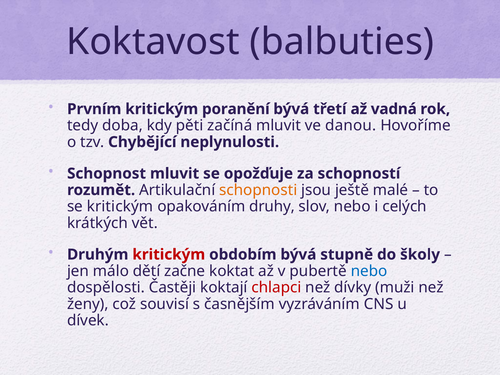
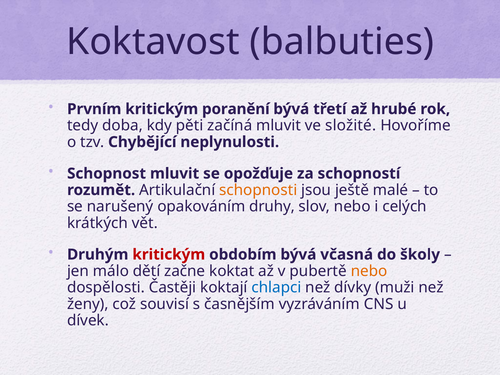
vadná: vadná -> hrubé (394, 109)
danou: danou -> složité (351, 126)
se kritickým: kritickým -> narušený (120, 207)
stupně: stupně -> včasná (347, 255)
nebo colour: blue -> orange (369, 271)
chlapci colour: red -> blue (276, 288)
